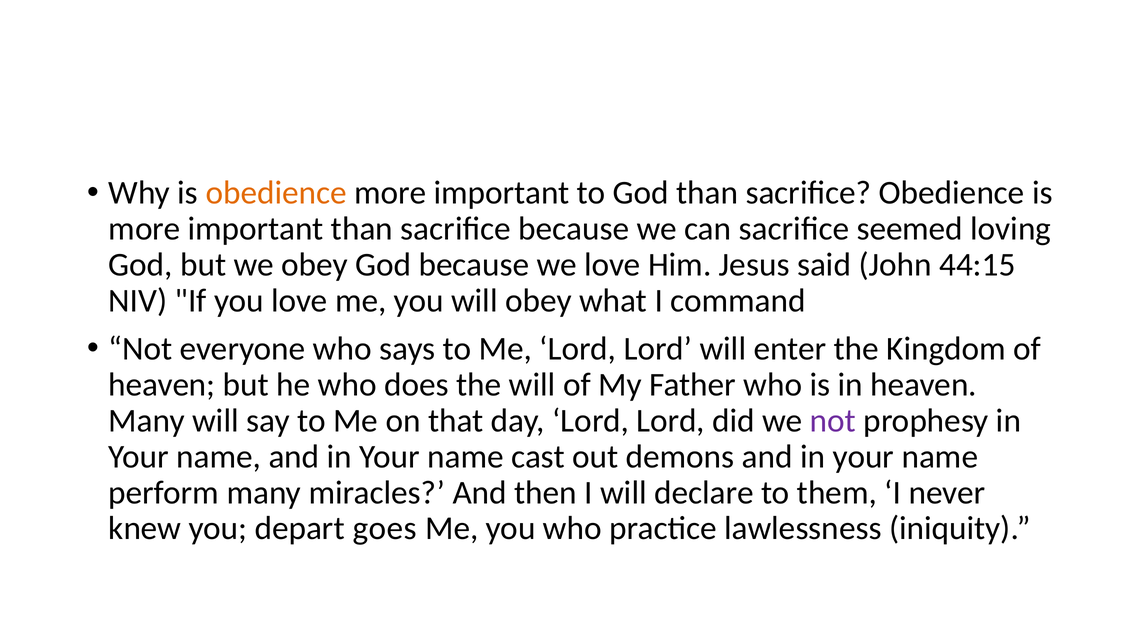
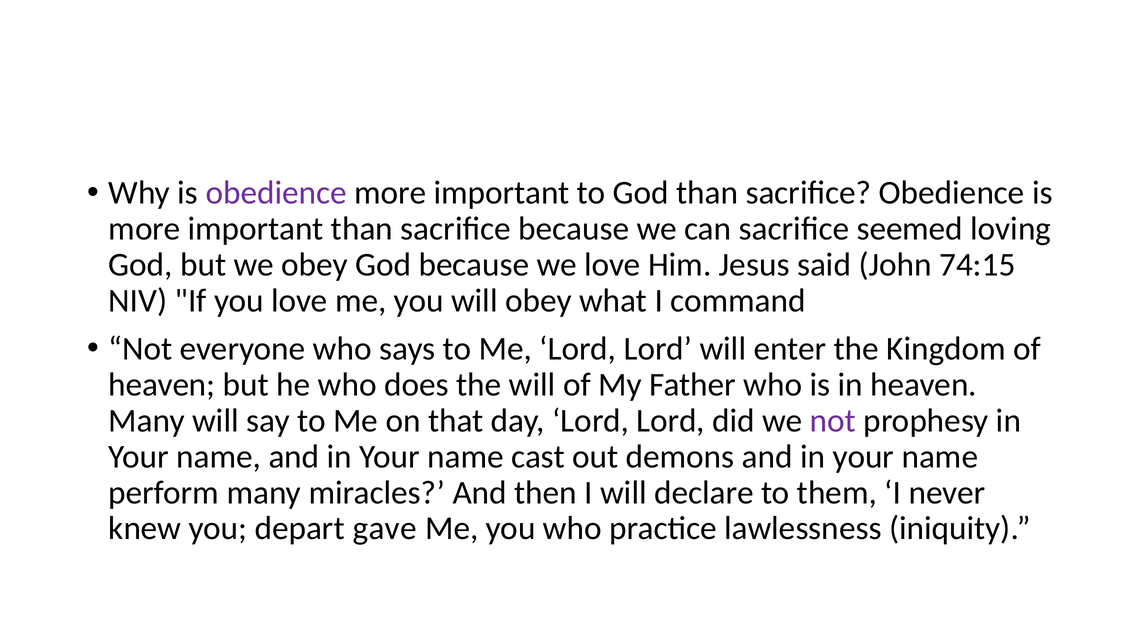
obedience colour: orange -> purple (276, 193)
44:15: 44:15 -> 74:15 (977, 265)
goes: goes -> gave (385, 529)
